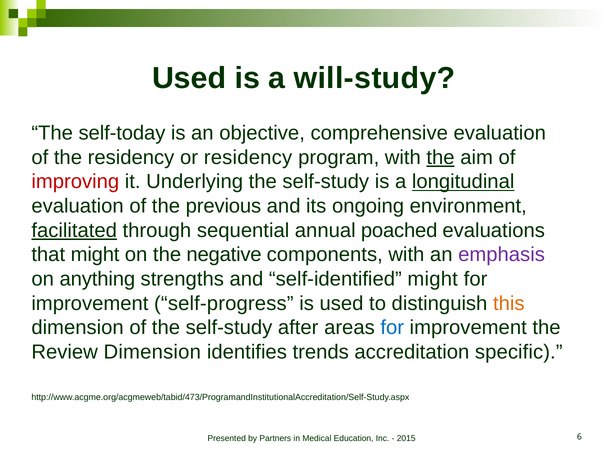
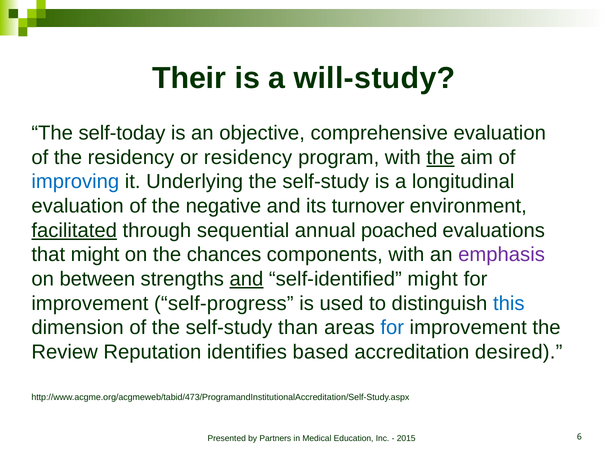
Used: Used -> Their (189, 78)
improving colour: red -> blue (75, 182)
longitudinal underline: present -> none (463, 182)
previous: previous -> negative (223, 206)
ongoing: ongoing -> turnover (368, 206)
negative: negative -> chances (224, 255)
anything: anything -> between (97, 279)
and underline: none -> present (246, 279)
this colour: orange -> blue (509, 303)
after: after -> than (298, 328)
Review Dimension: Dimension -> Reputation (152, 352)
trends: trends -> based (321, 352)
specific: specific -> desired (519, 352)
